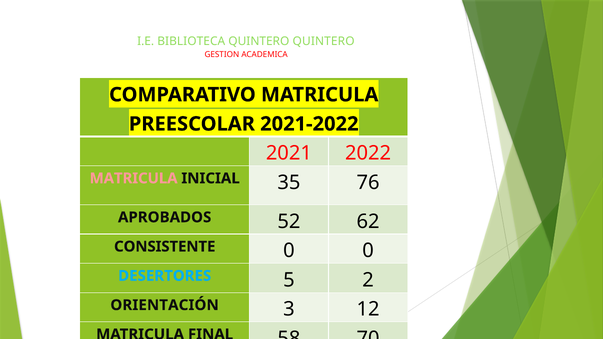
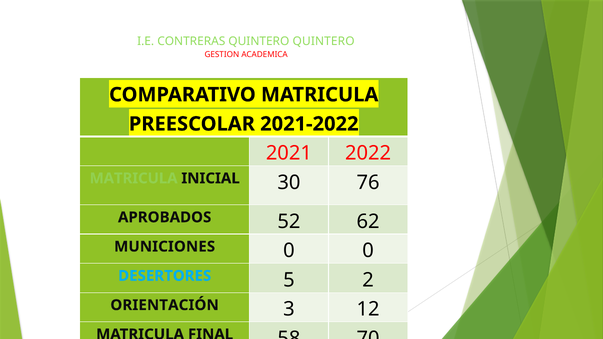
BIBLIOTECA: BIBLIOTECA -> CONTRERAS (191, 41)
MATRICULA colour: pink -> light green (134, 178)
35: 35 -> 30 (289, 183)
CONSISTENTE: CONSISTENTE -> MUNICIONES (165, 247)
